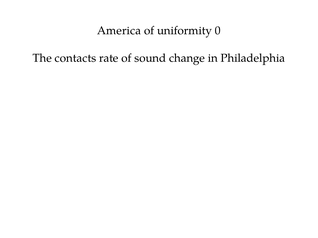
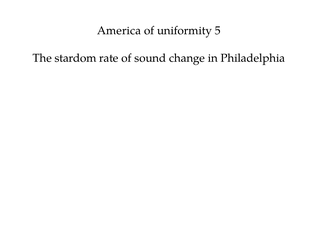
0: 0 -> 5 (218, 31)
contacts: contacts -> stardom (76, 58)
